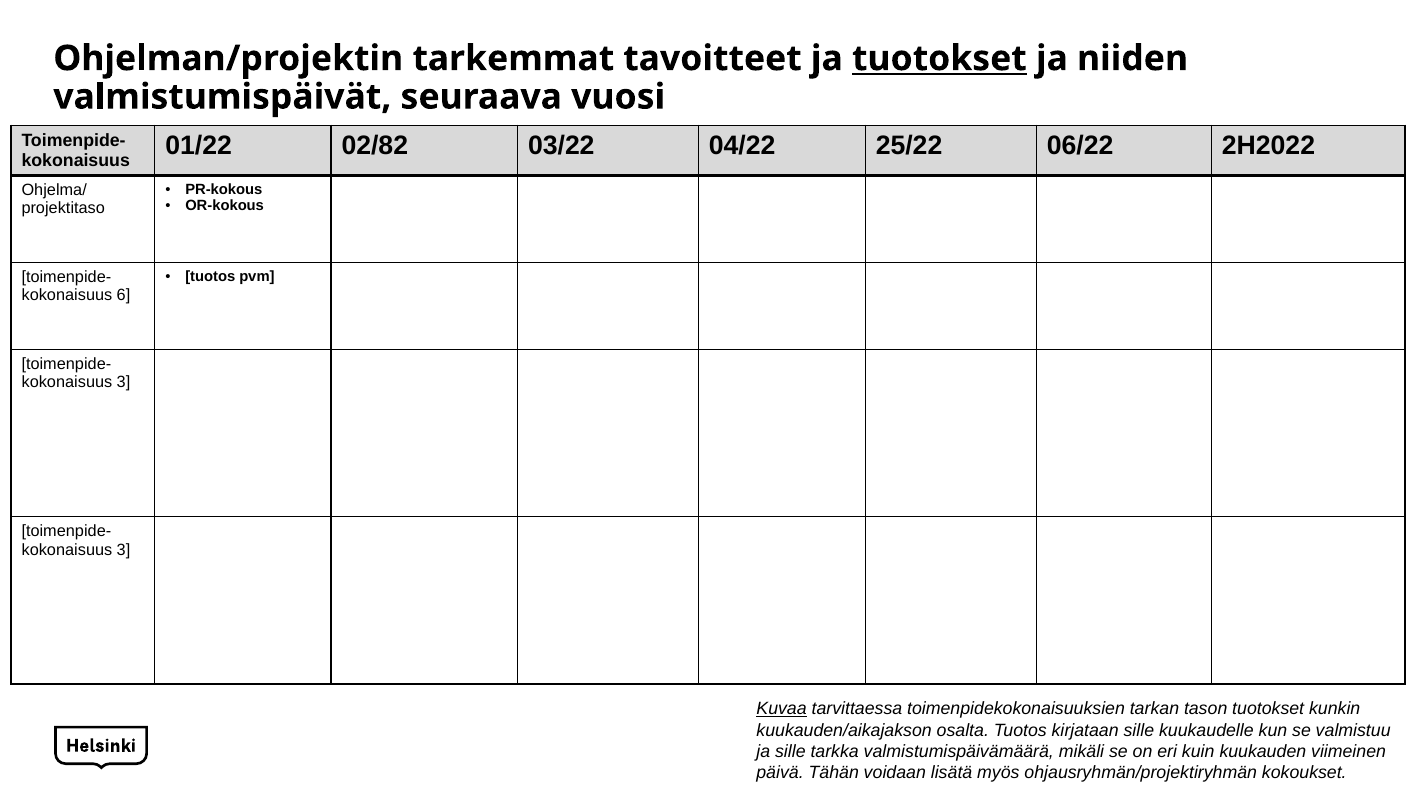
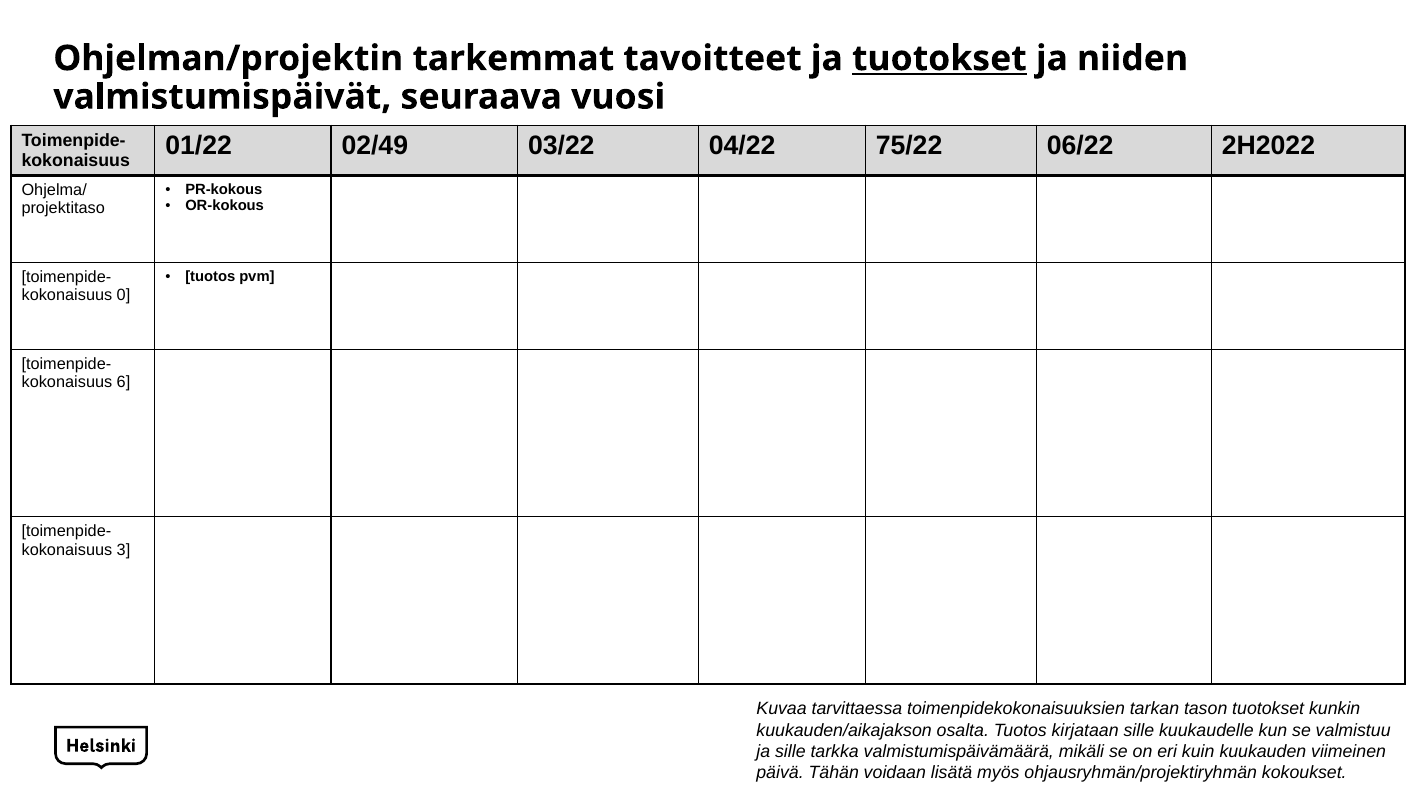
02/82: 02/82 -> 02/49 (375, 146)
25/22: 25/22 -> 75/22 (909, 146)
6: 6 -> 0 (124, 295)
3: 3 -> 6 (124, 382)
Kuvaa underline: present -> none (782, 708)
